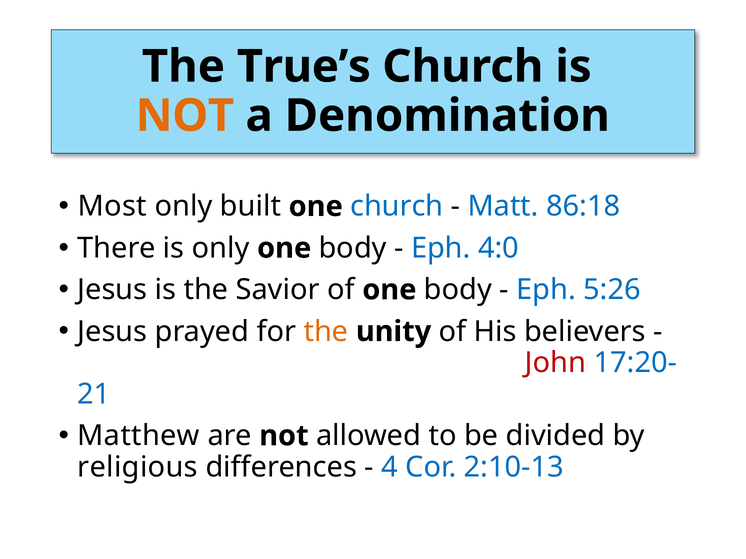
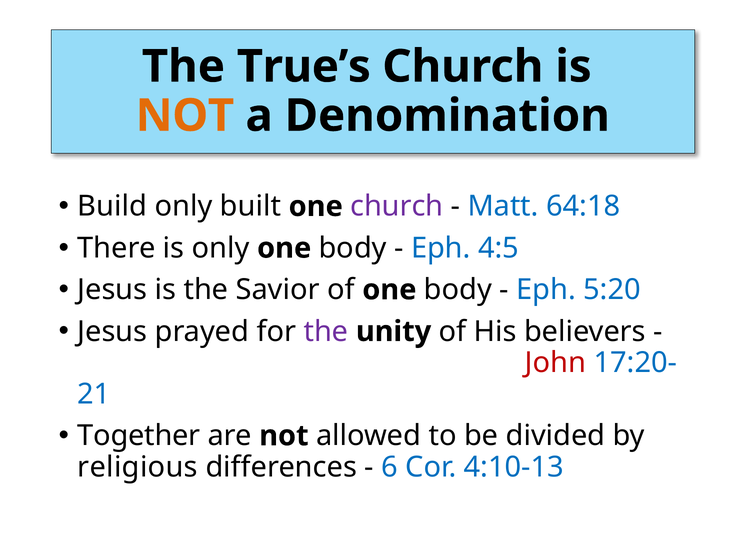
Most: Most -> Build (112, 207)
church colour: blue -> purple (397, 207)
86:18: 86:18 -> 64:18 (583, 207)
4:0: 4:0 -> 4:5 (499, 248)
5:26: 5:26 -> 5:20 (612, 290)
the colour: orange -> purple (326, 332)
Matthew: Matthew -> Together (139, 436)
4: 4 -> 6 (390, 467)
2:10-13: 2:10-13 -> 4:10-13 (514, 467)
